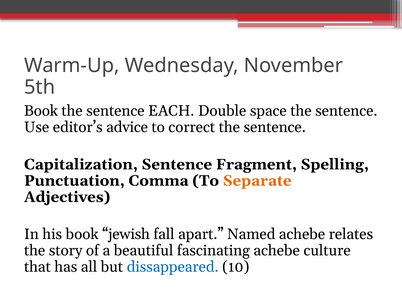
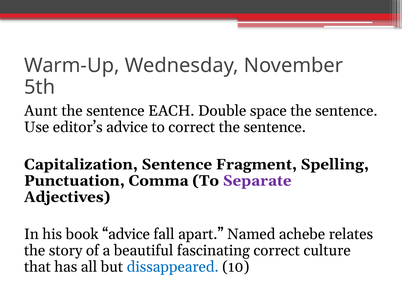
Book: Book -> Aunt (41, 111)
Separate colour: orange -> purple (257, 181)
book jewish: jewish -> advice (126, 235)
fascinating achebe: achebe -> correct (277, 251)
